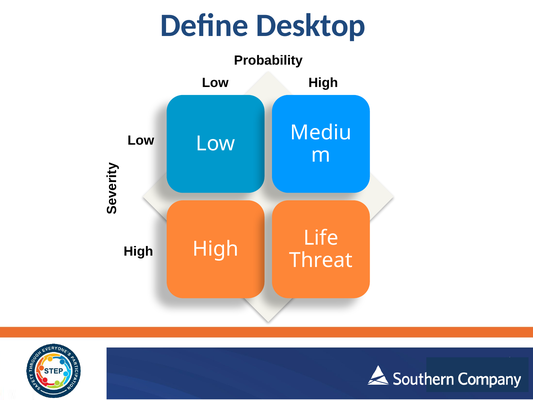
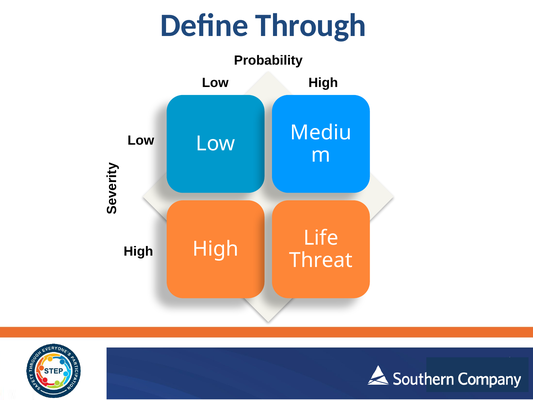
Desktop: Desktop -> Through (311, 25)
